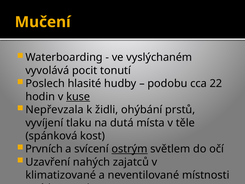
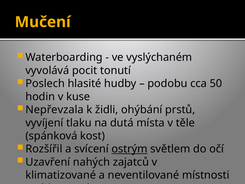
22: 22 -> 50 (216, 83)
kuse underline: present -> none (78, 97)
Prvních: Prvních -> Rozšířil (44, 149)
